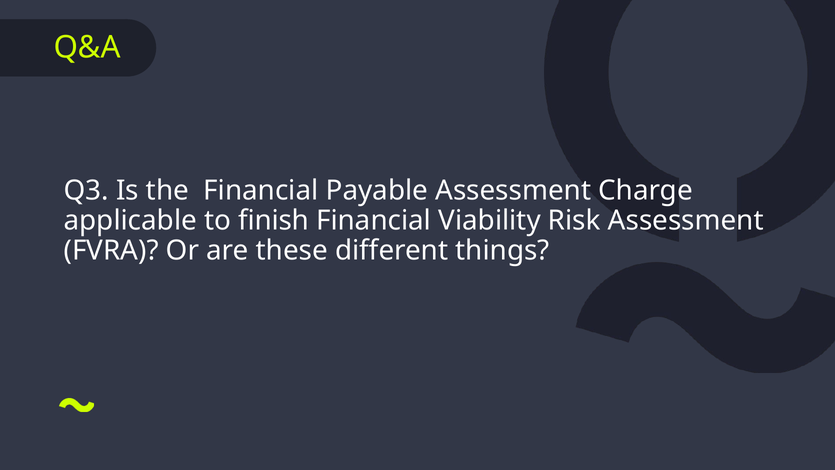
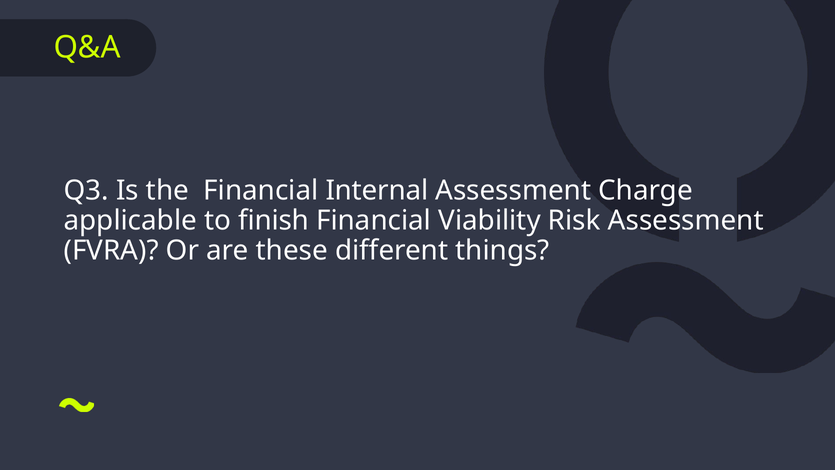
Payable: Payable -> Internal (377, 190)
